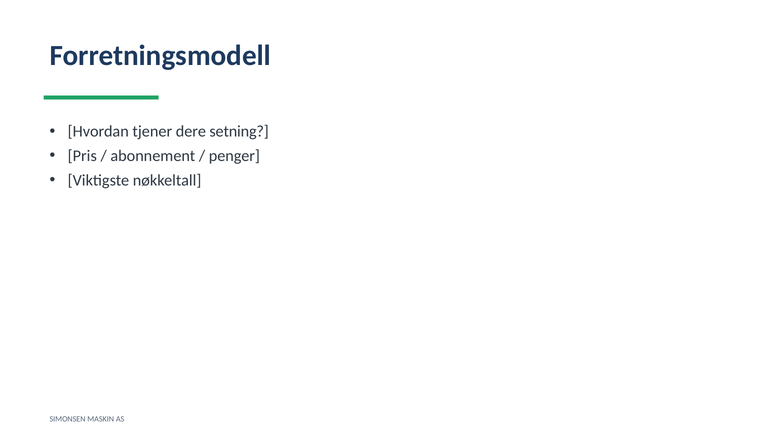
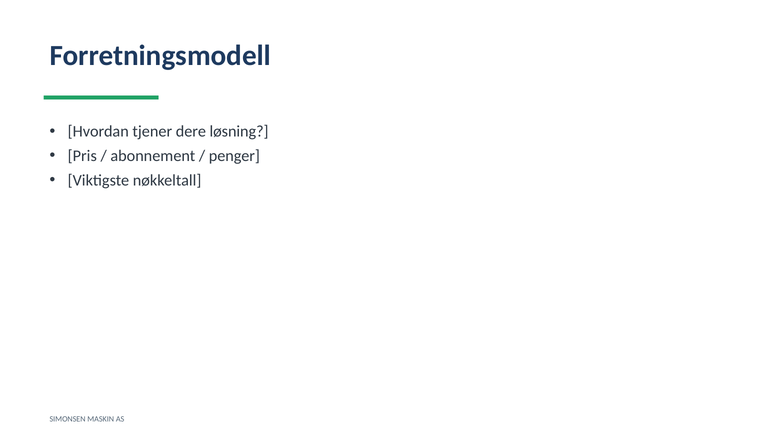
setning: setning -> løsning (239, 132)
